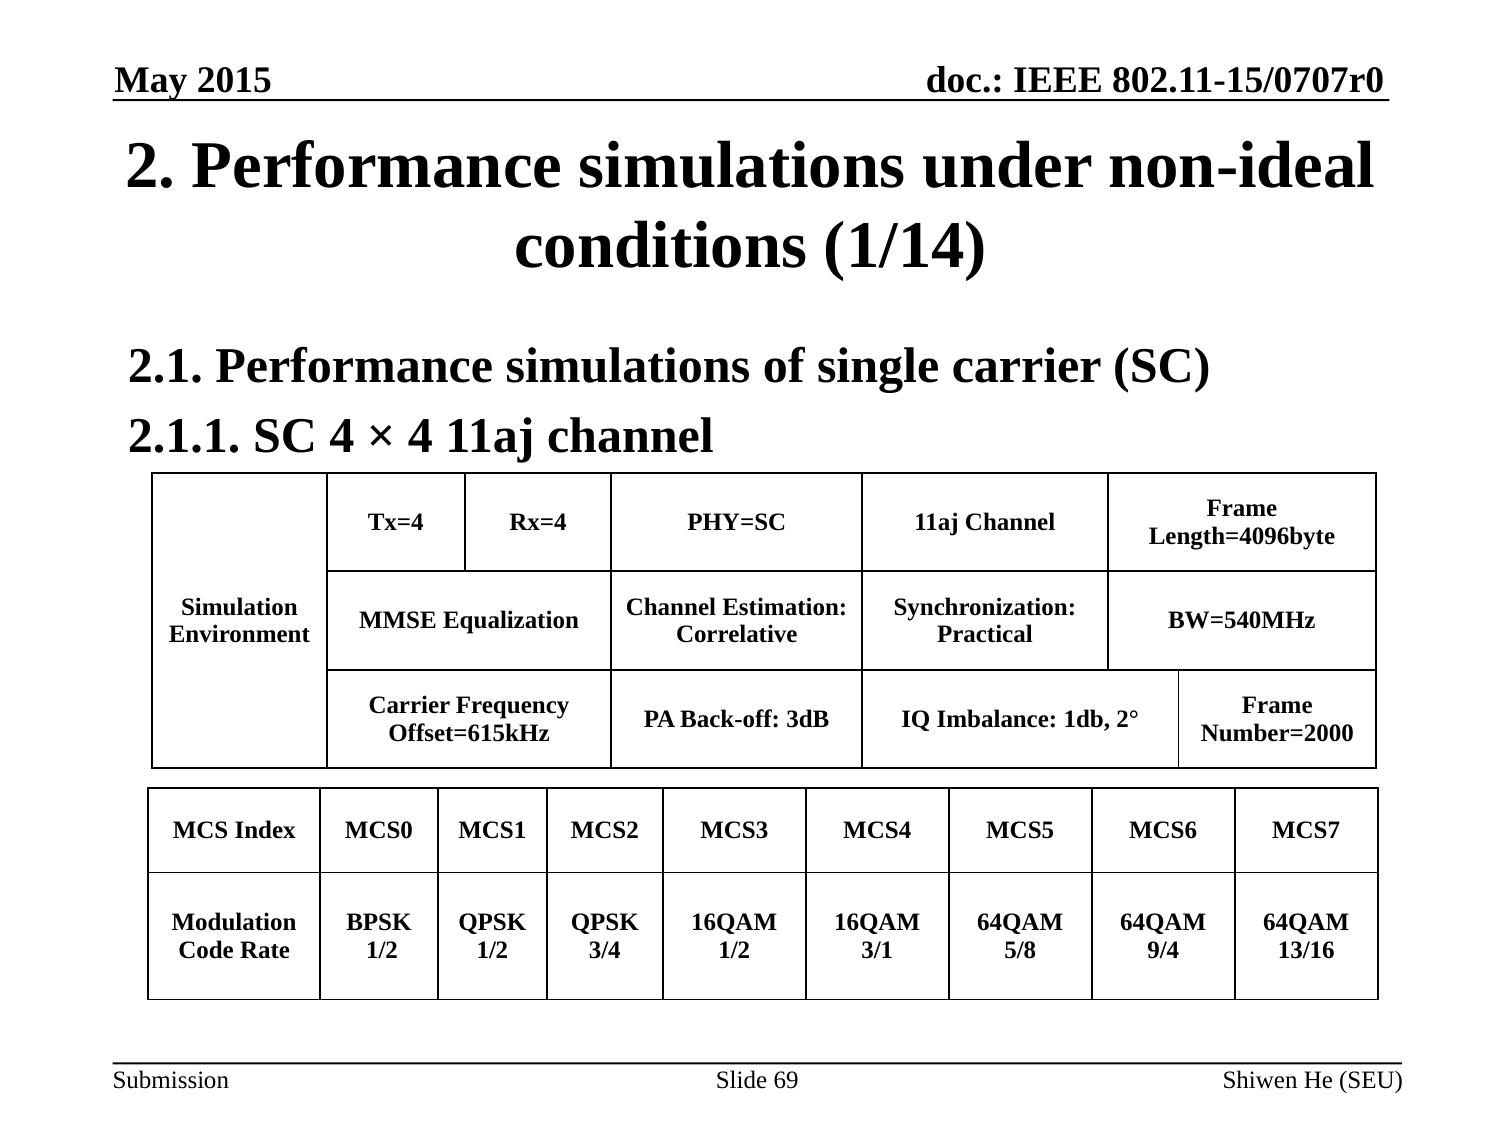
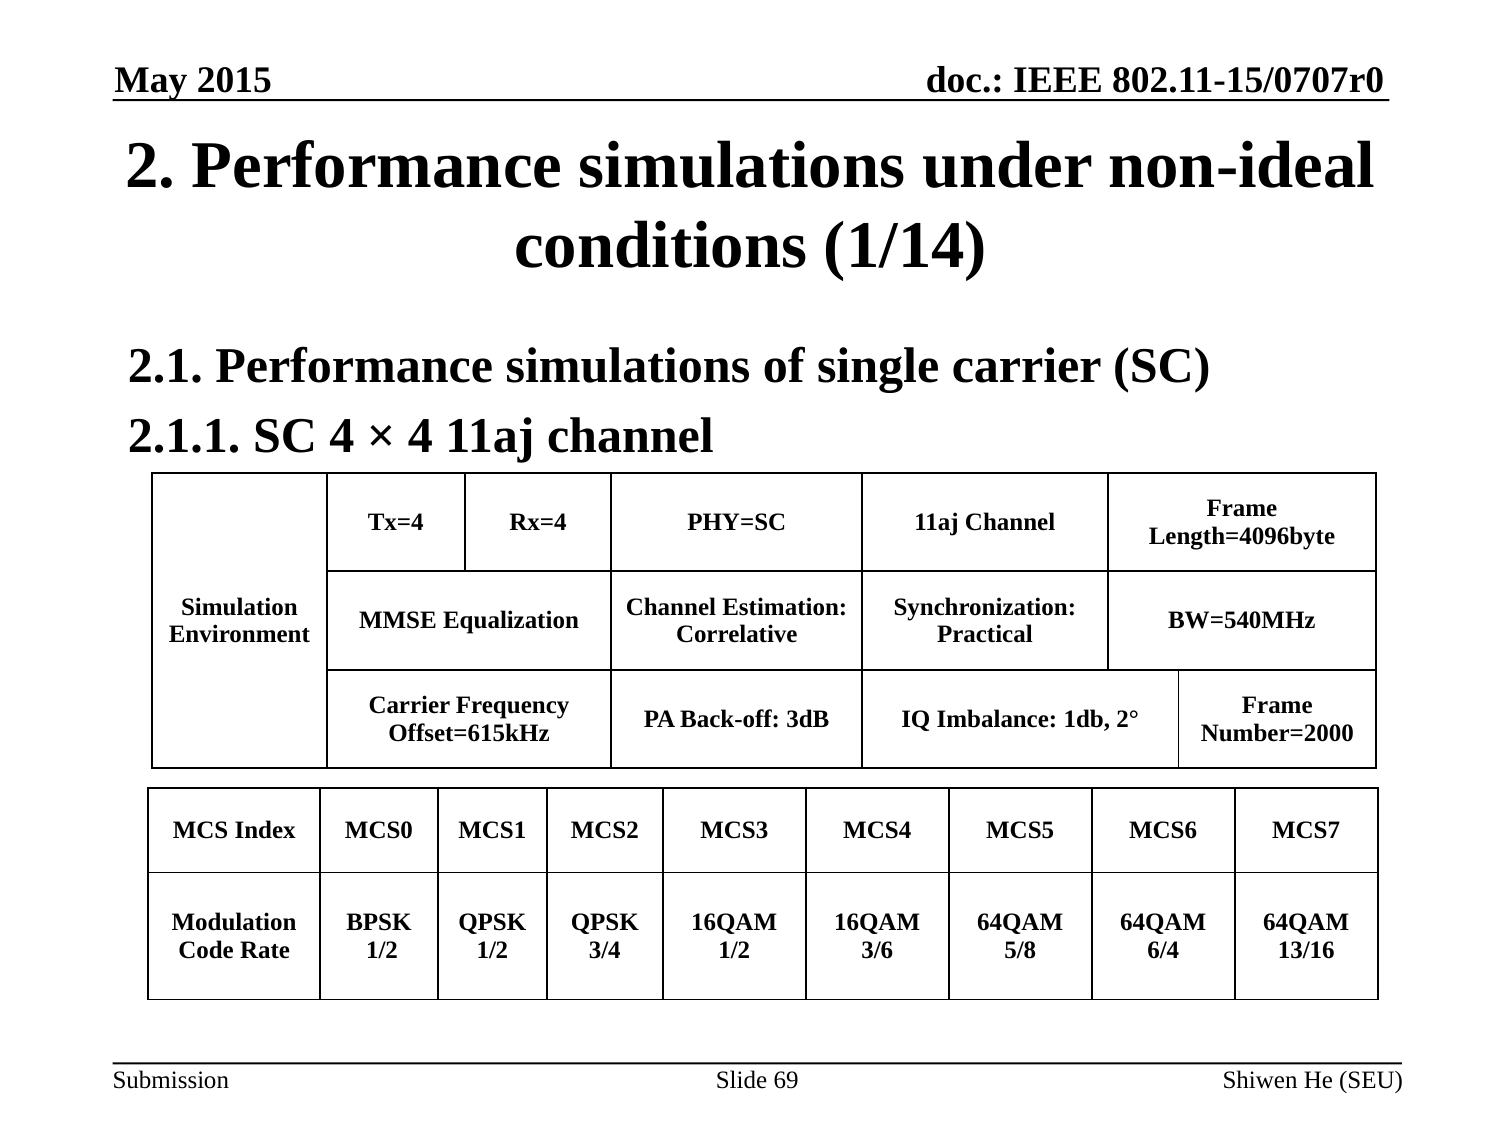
3/1: 3/1 -> 3/6 (877, 950)
9/4: 9/4 -> 6/4 (1163, 950)
